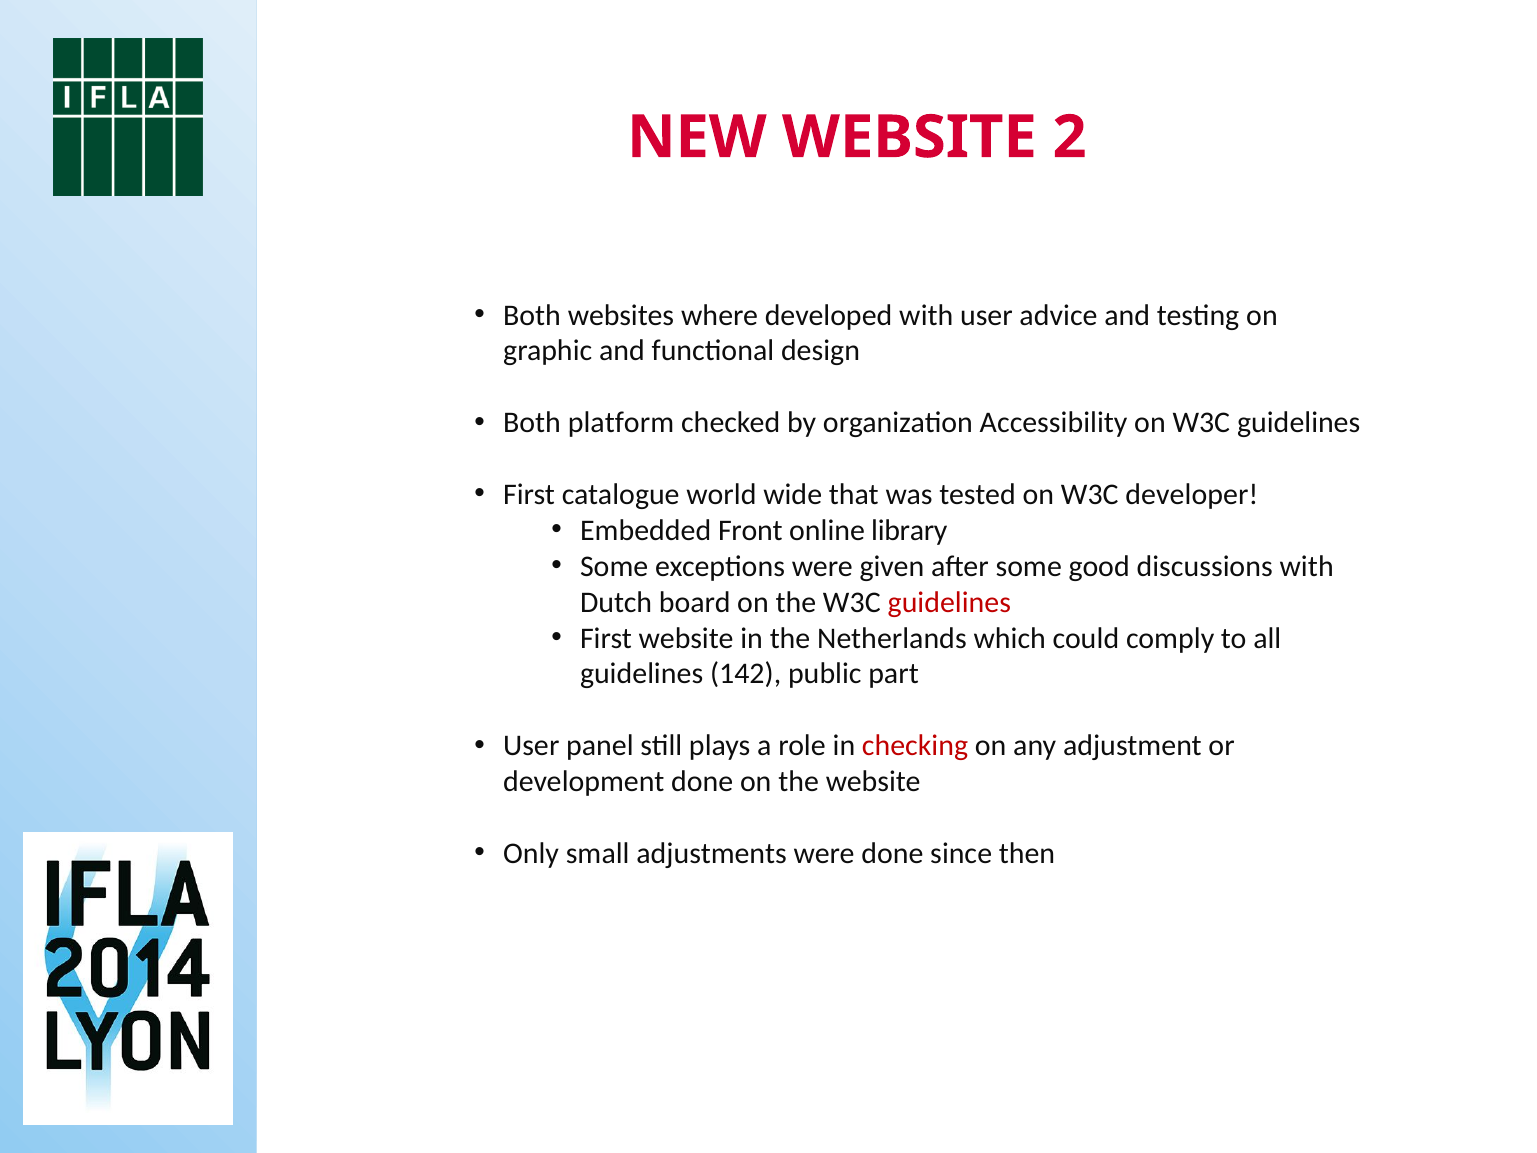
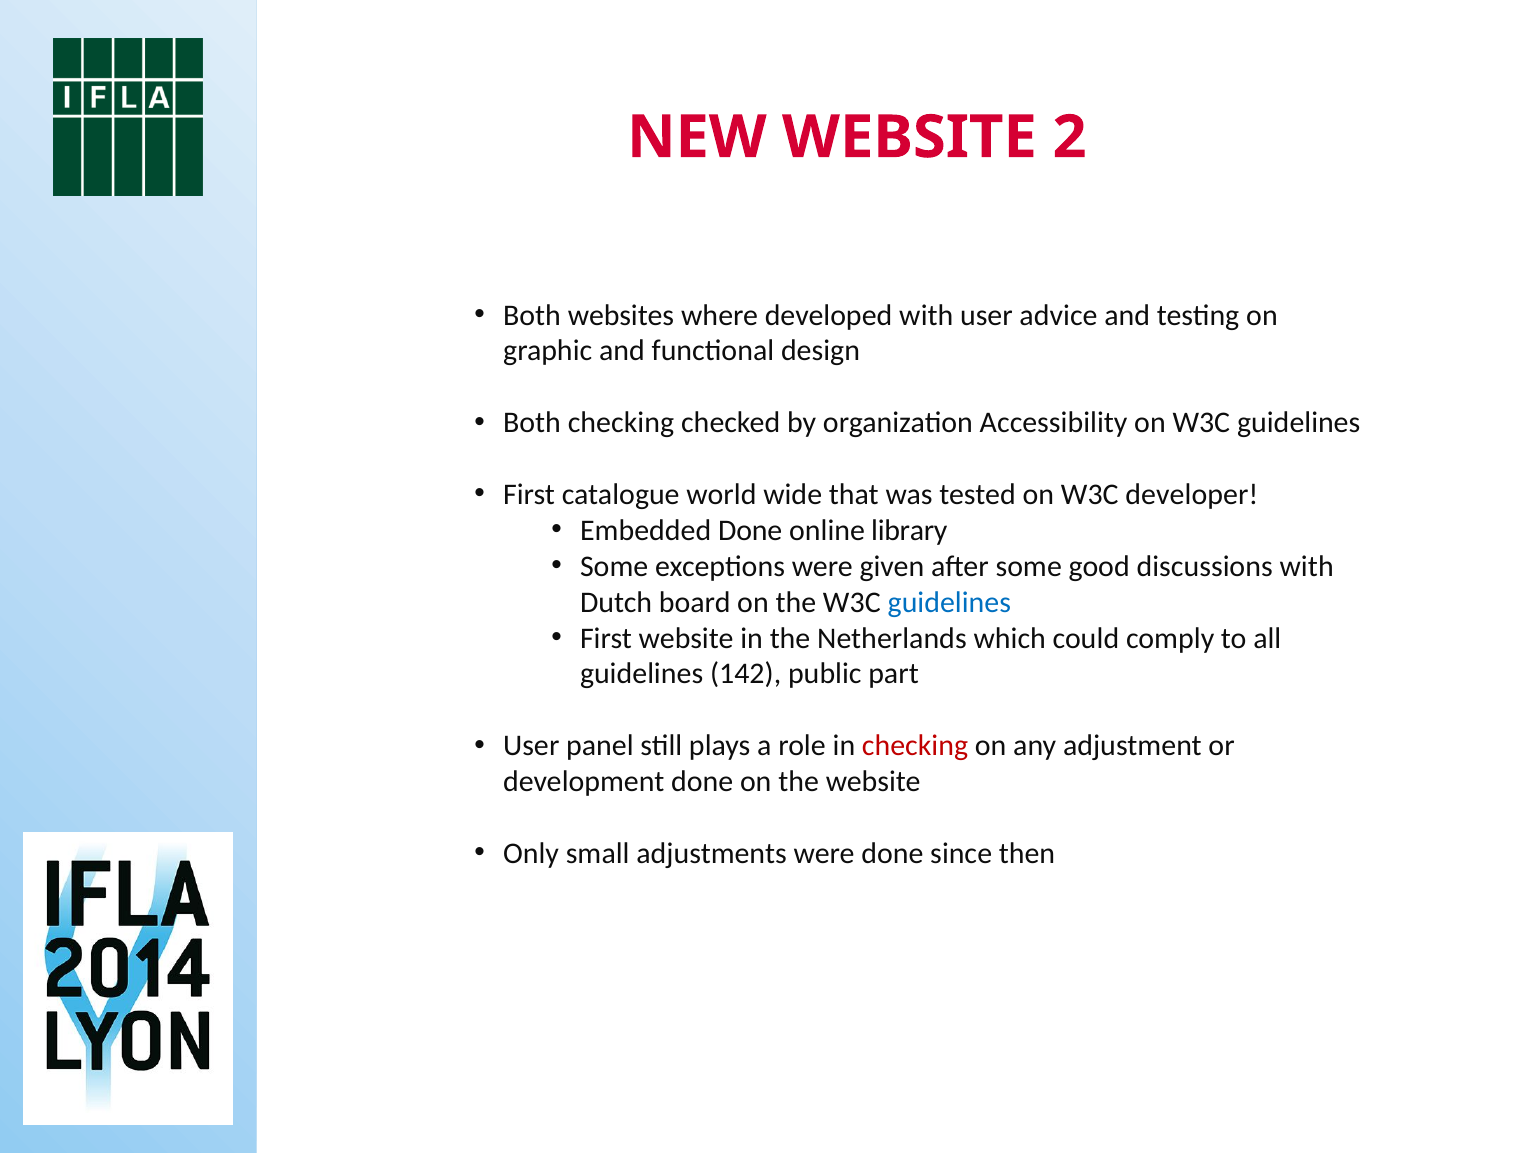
Both platform: platform -> checking (621, 423)
Embedded Front: Front -> Done (750, 530)
guidelines colour: red -> blue (949, 602)
